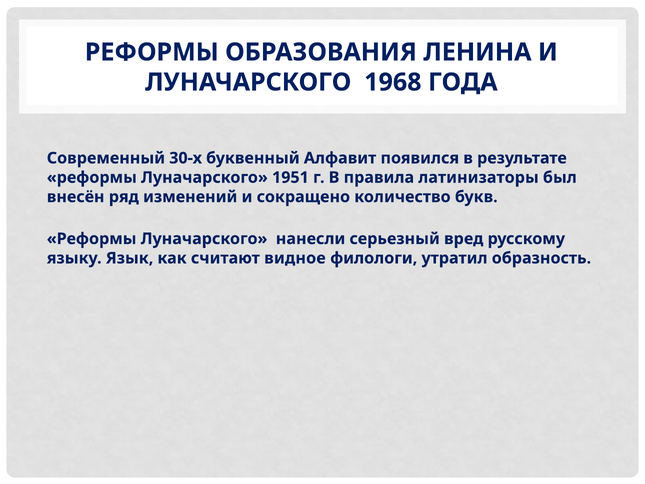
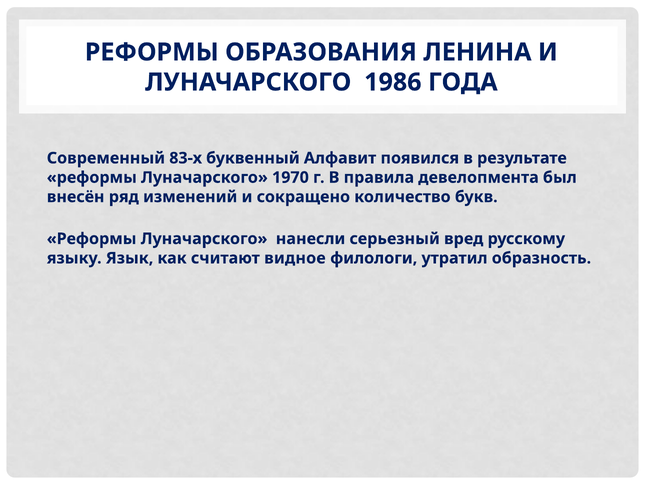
1968: 1968 -> 1986 (393, 82)
30-х: 30-х -> 83-х (186, 158)
1951: 1951 -> 1970 (290, 177)
латинизаторы: латинизаторы -> девелопмента (479, 177)
